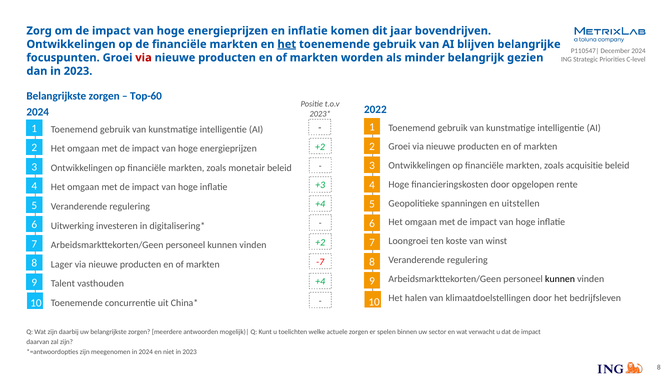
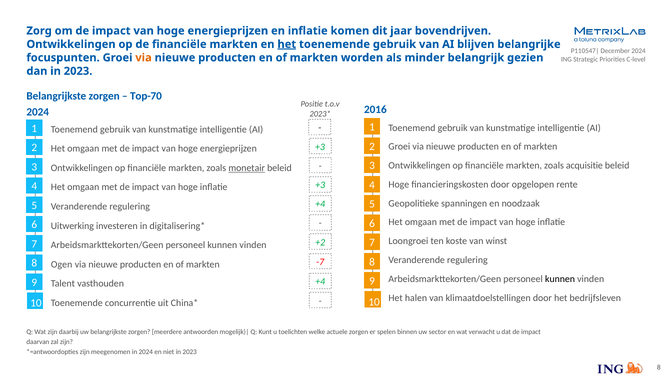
via colour: red -> orange (144, 58)
Top-60: Top-60 -> Top-70 (146, 96)
2022: 2022 -> 2016 (375, 109)
+2: +2 -> +3 (320, 147)
monetair underline: none -> present (247, 168)
uitstellen: uitstellen -> noodzaak (521, 203)
Lager: Lager -> Ogen (62, 264)
